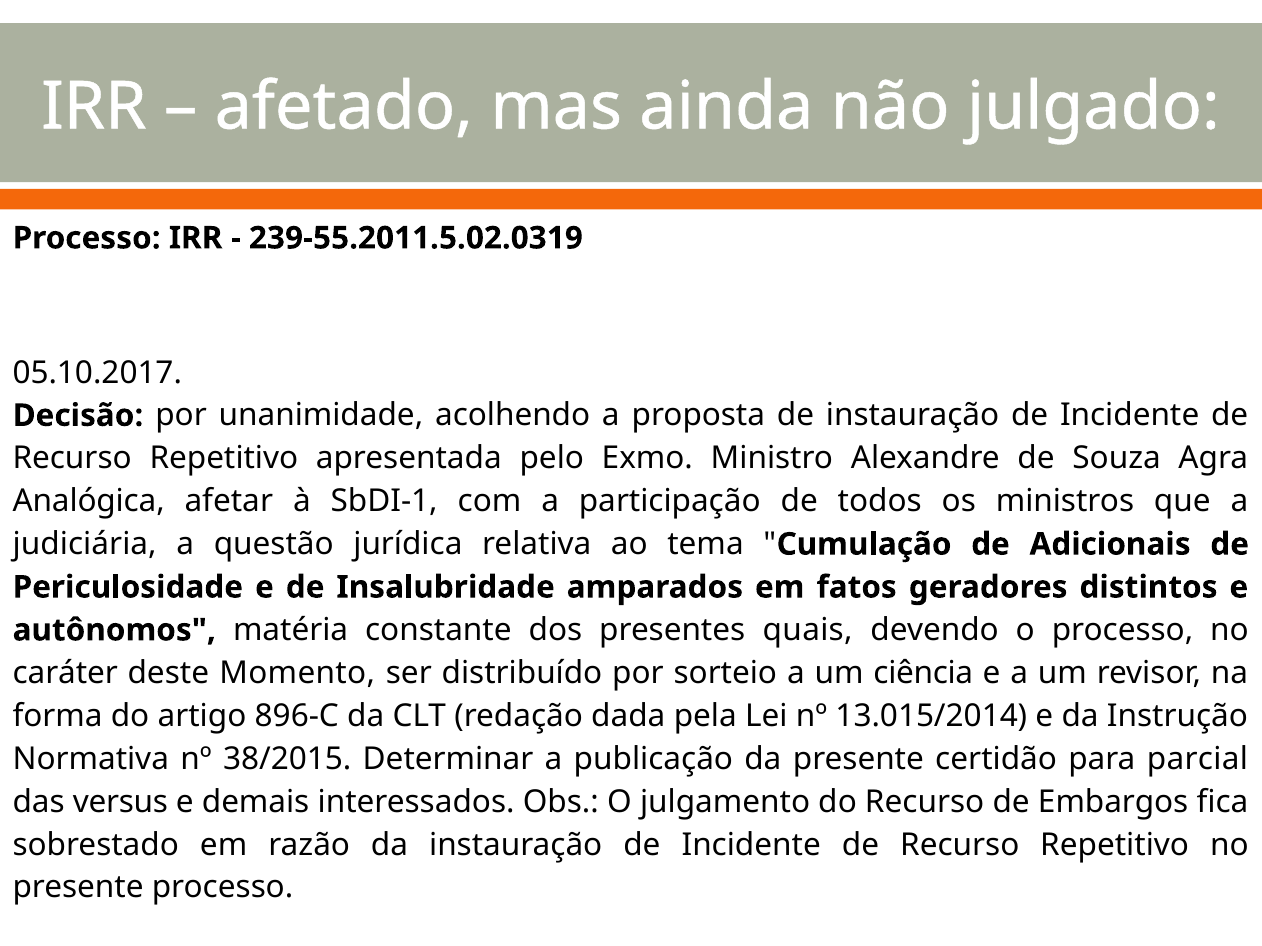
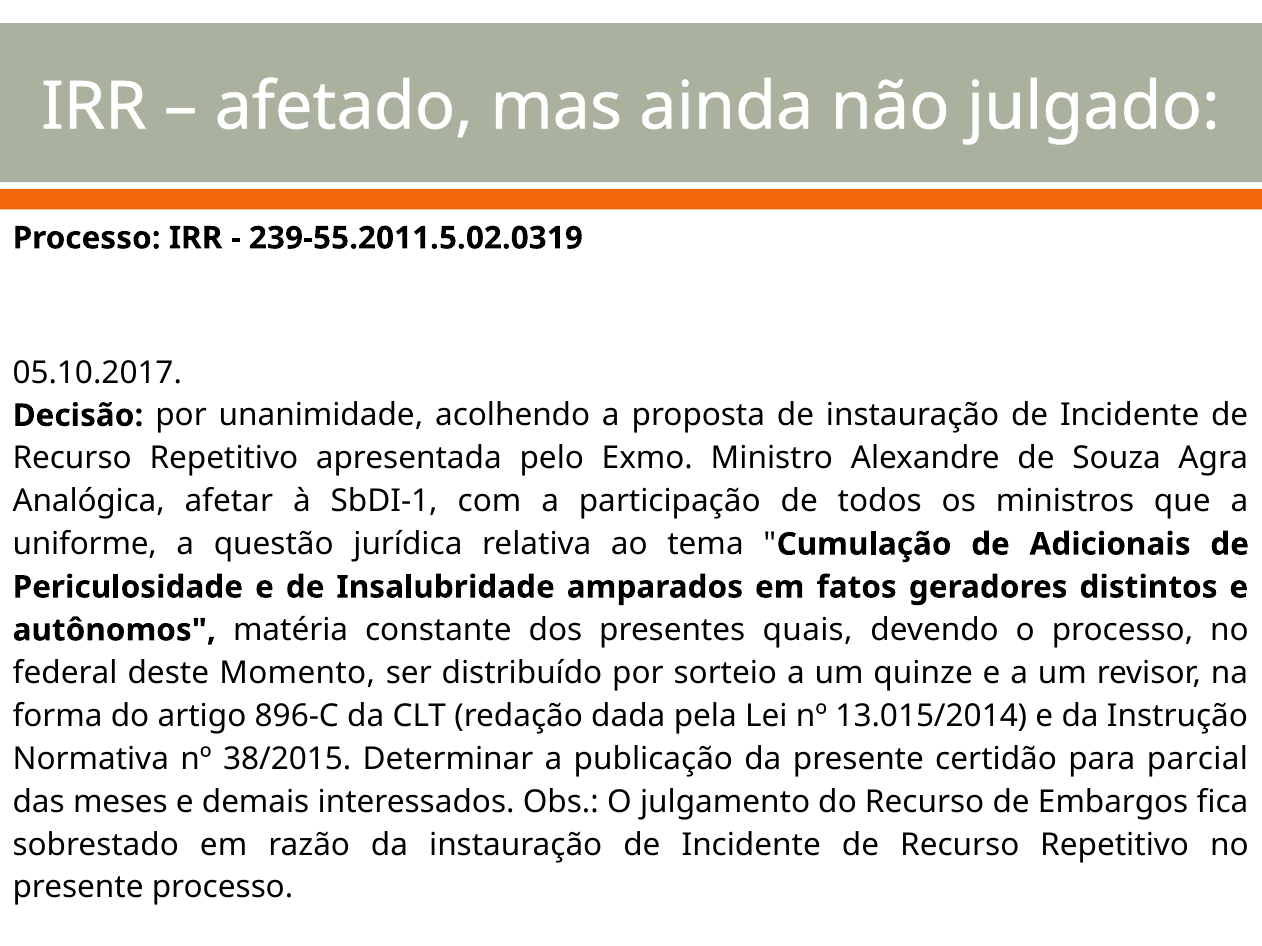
judiciária: judiciária -> uniforme (85, 545)
caráter: caráter -> federal (65, 673)
ciência: ciência -> quinze (923, 673)
versus: versus -> meses (120, 802)
